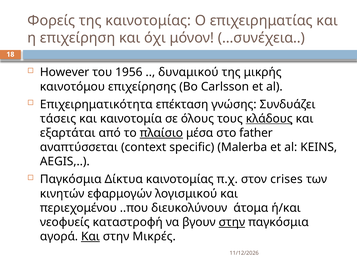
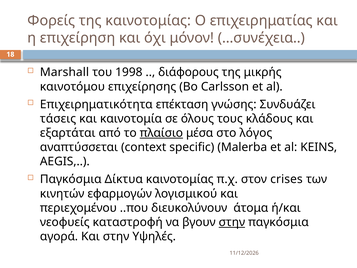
However: However -> Marshall (64, 72)
1956: 1956 -> 1998 (129, 72)
δυναμικού: δυναμικού -> διάφορους (188, 72)
κλάδους underline: present -> none (269, 119)
father: father -> λόγος (256, 133)
Και underline: present -> none (90, 236)
Μικρές: Μικρές -> Υψηλές (154, 236)
